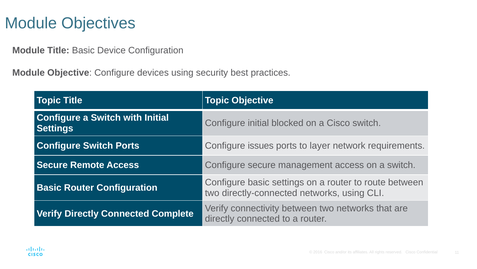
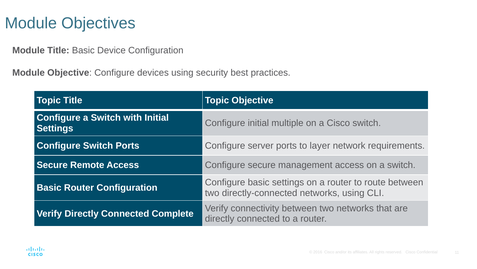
blocked: blocked -> multiple (287, 123)
issues: issues -> server (261, 145)
